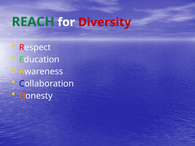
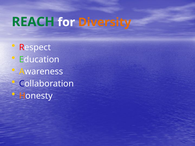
Diversity colour: red -> orange (105, 22)
